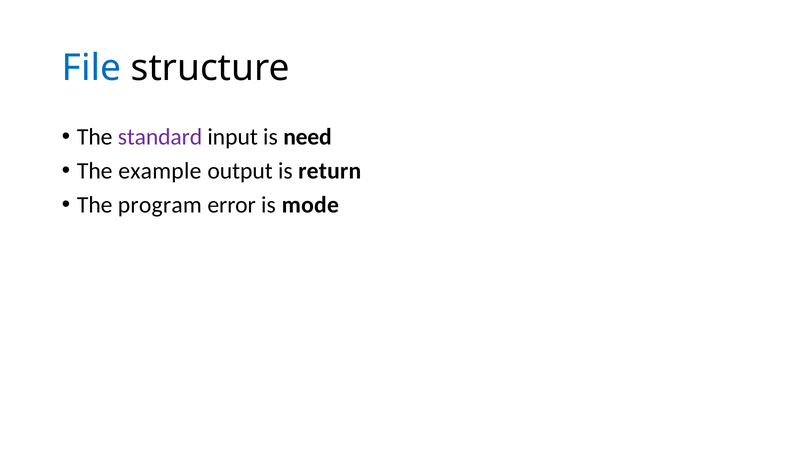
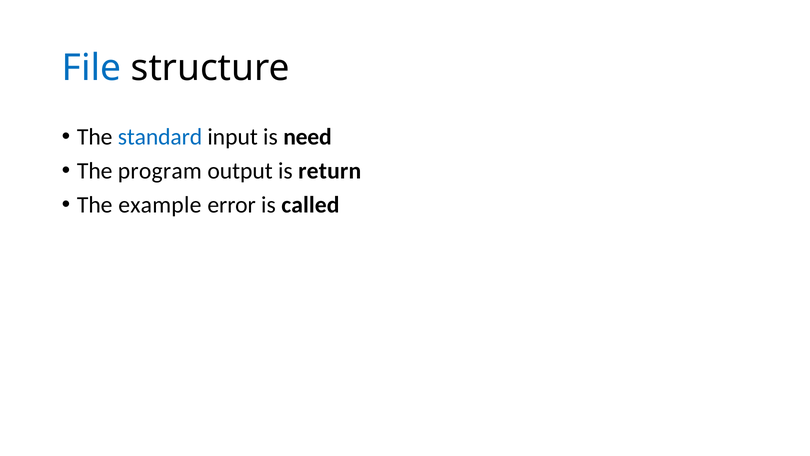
standard colour: purple -> blue (160, 137)
example: example -> program (160, 171)
program: program -> example (160, 205)
mode: mode -> called (310, 205)
